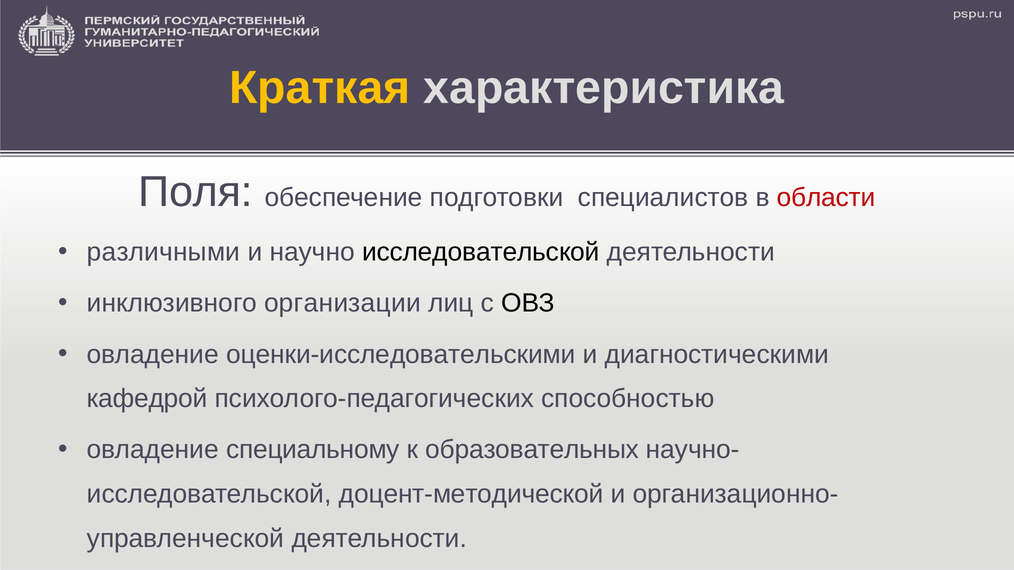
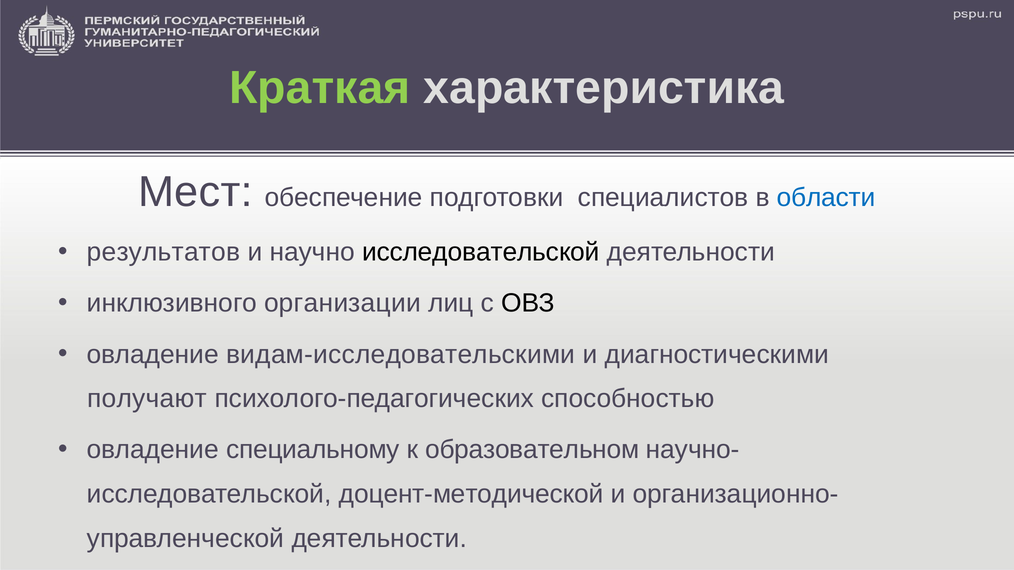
Краткая colour: yellow -> light green (320, 88)
Поля: Поля -> Мест (195, 192)
области colour: red -> blue (826, 198)
различными: различными -> результатов (163, 252)
оценки-исследовательскими: оценки-исследовательскими -> видам-исследовательскими (401, 355)
кафедрой: кафедрой -> получают (147, 399)
образовательных: образовательных -> образовательном (532, 450)
